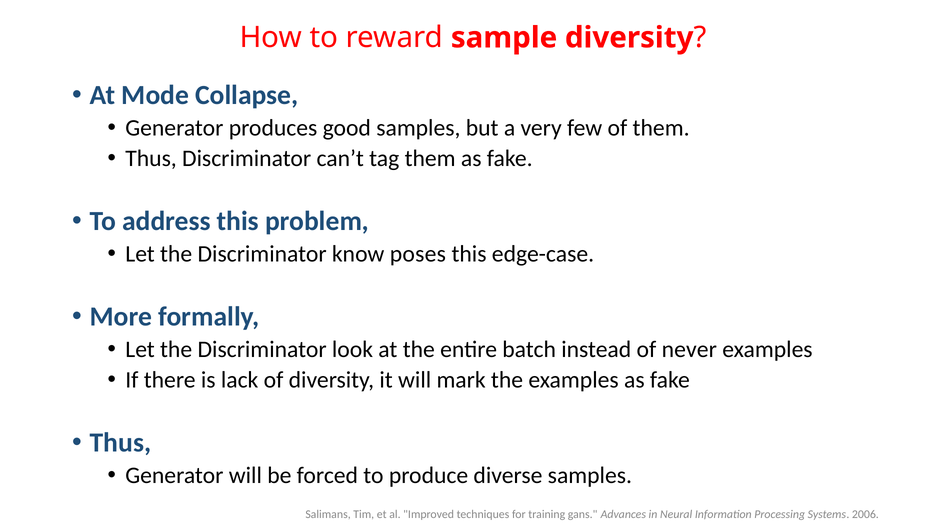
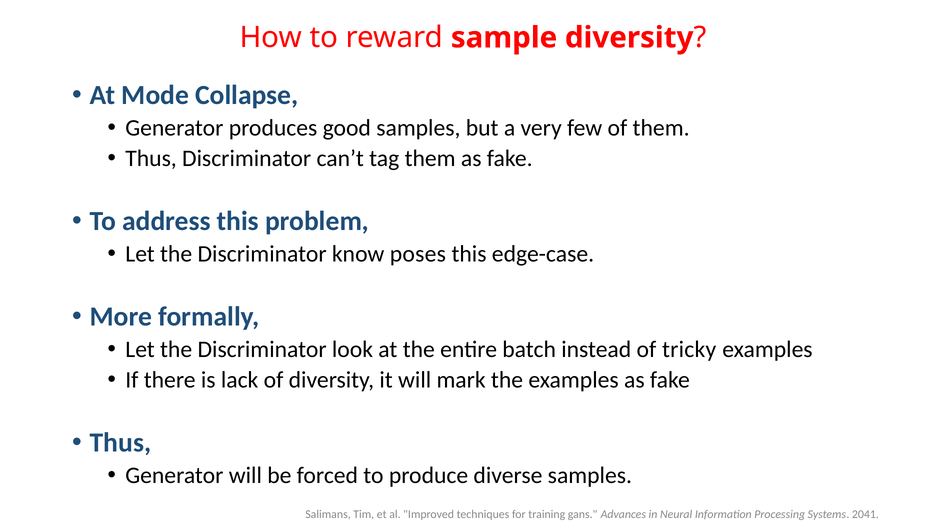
never: never -> tricky (689, 350)
2006: 2006 -> 2041 (865, 514)
